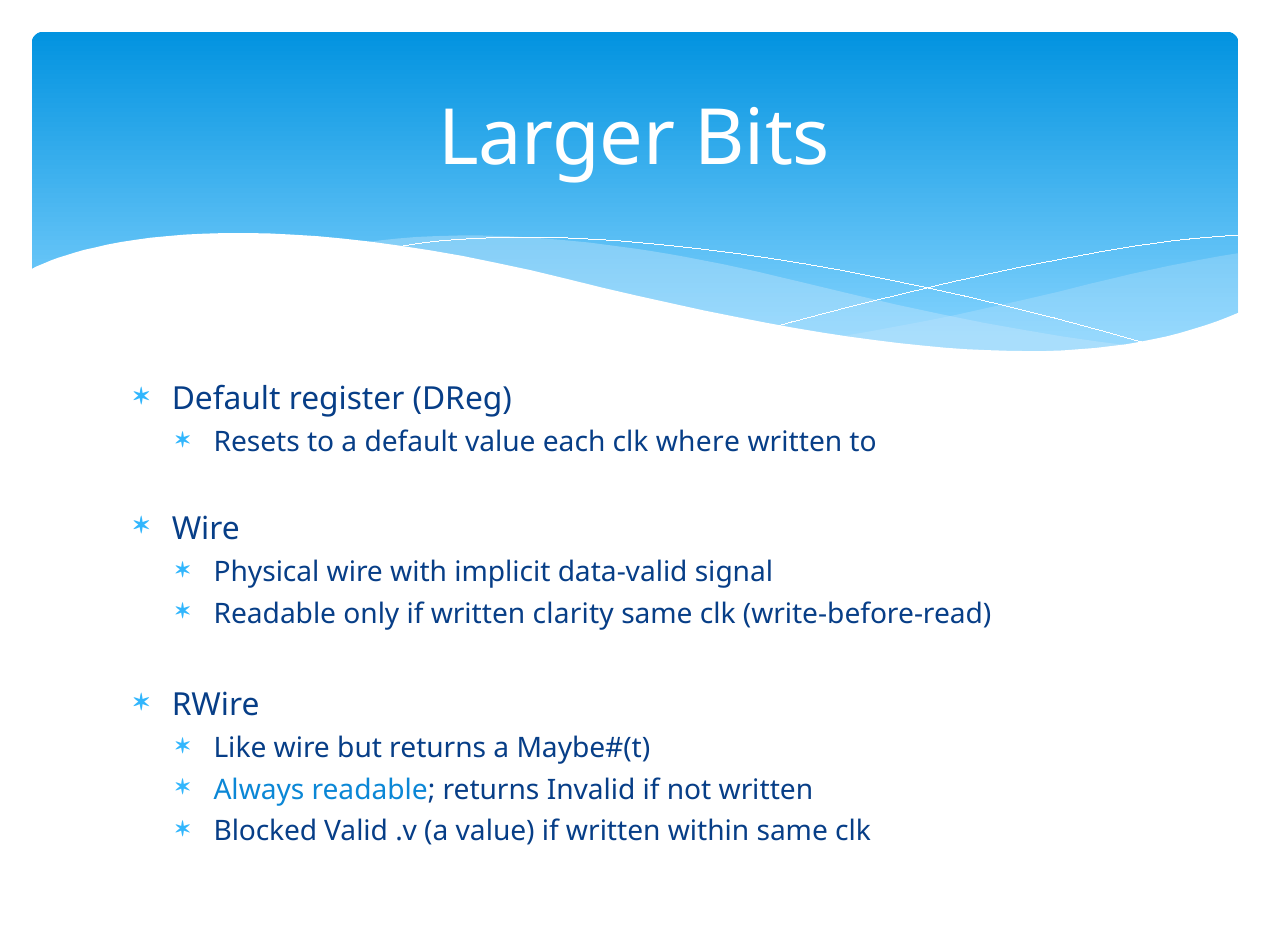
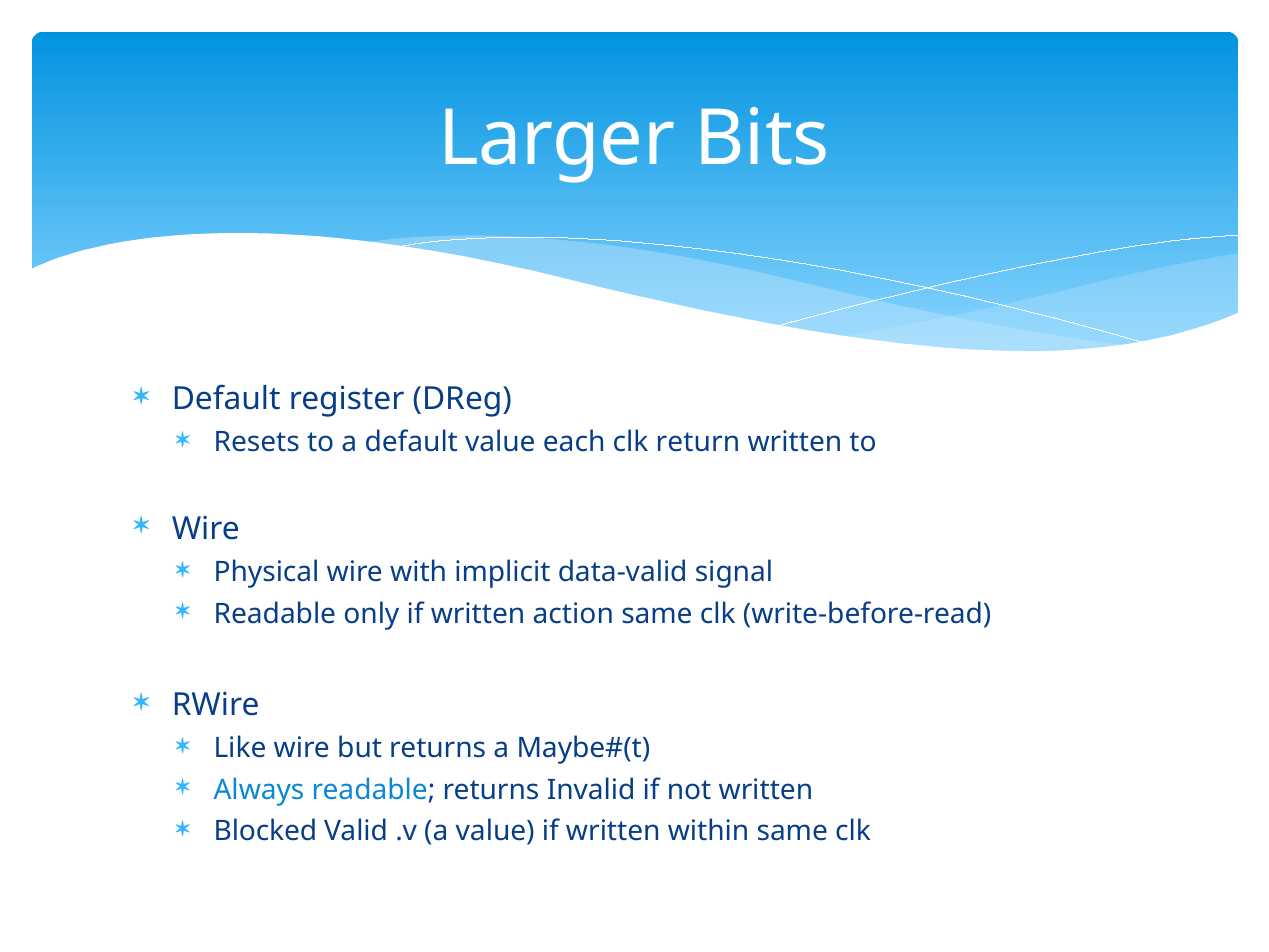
where: where -> return (698, 442)
clarity: clarity -> action (573, 614)
